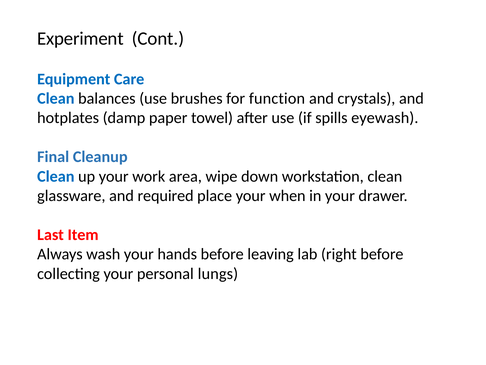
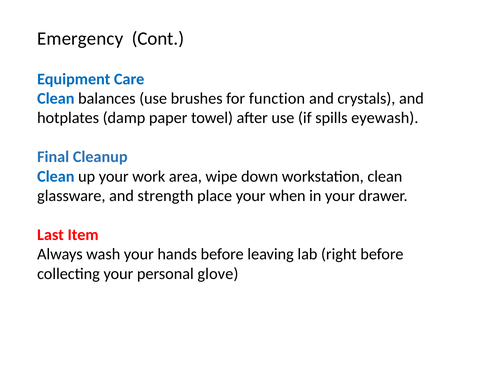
Experiment: Experiment -> Emergency (80, 39)
required: required -> strength (165, 196)
lungs: lungs -> glove (218, 273)
